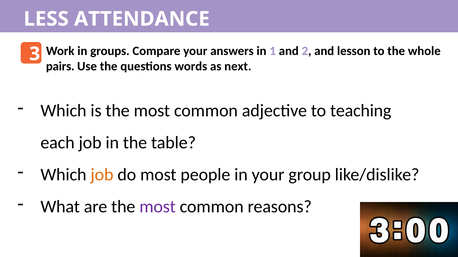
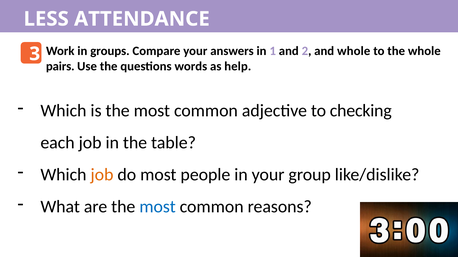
and lesson: lesson -> whole (354, 51)
next: next -> help (238, 66)
teaching: teaching -> checking (361, 111)
most colour: purple -> blue (158, 207)
